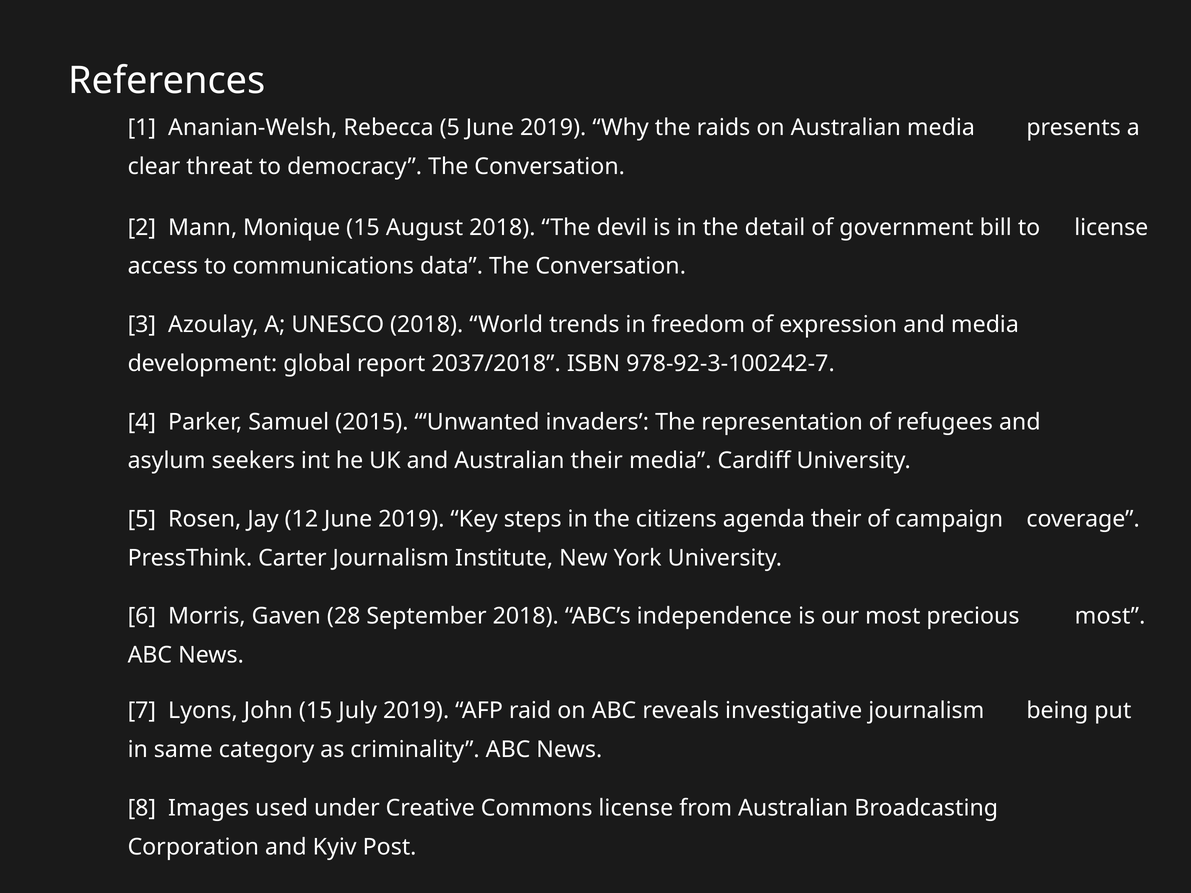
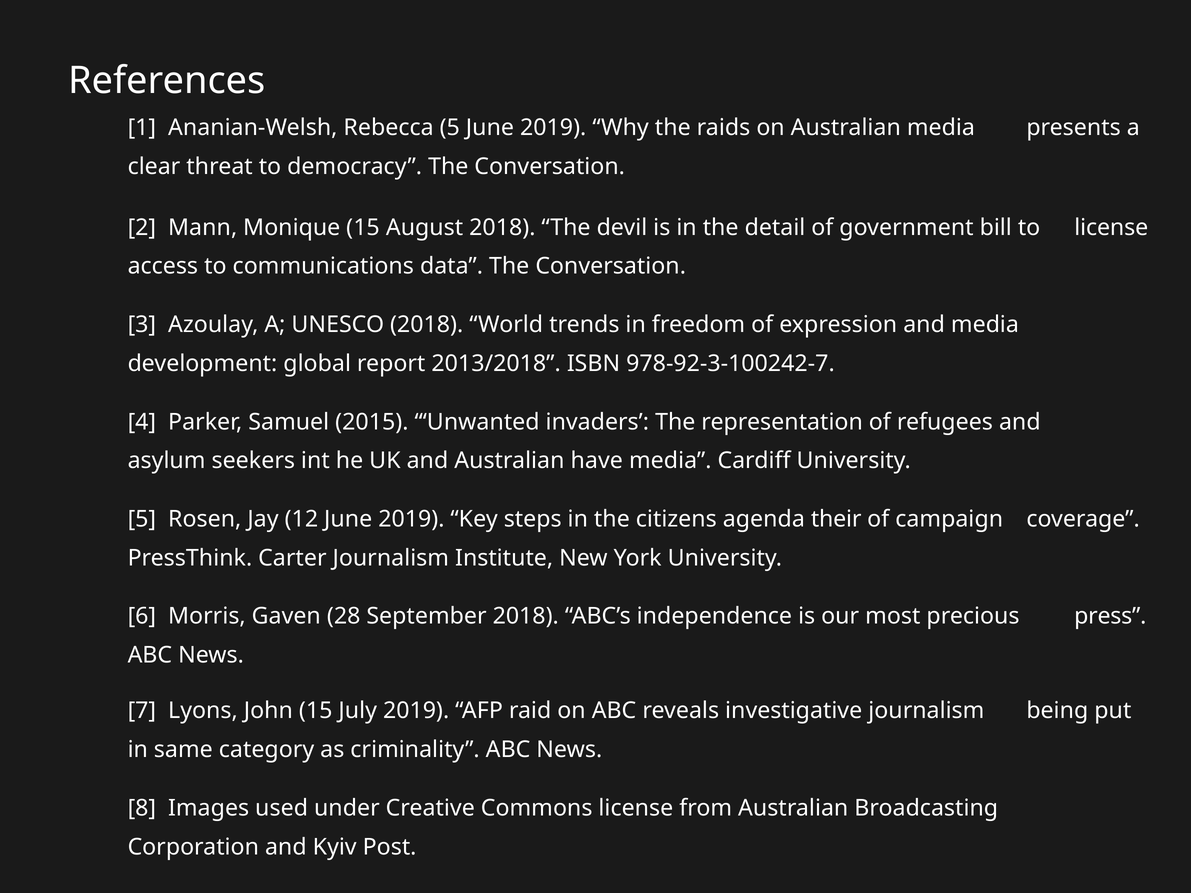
2037/2018: 2037/2018 -> 2013/2018 (496, 364)
Australian their: their -> have (597, 461)
precious most: most -> press (1110, 617)
